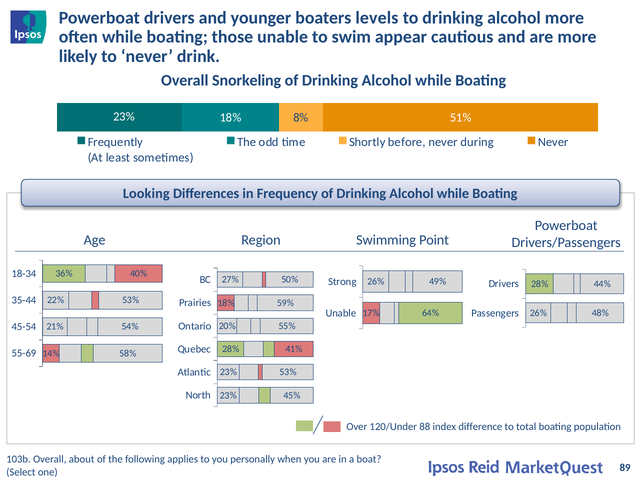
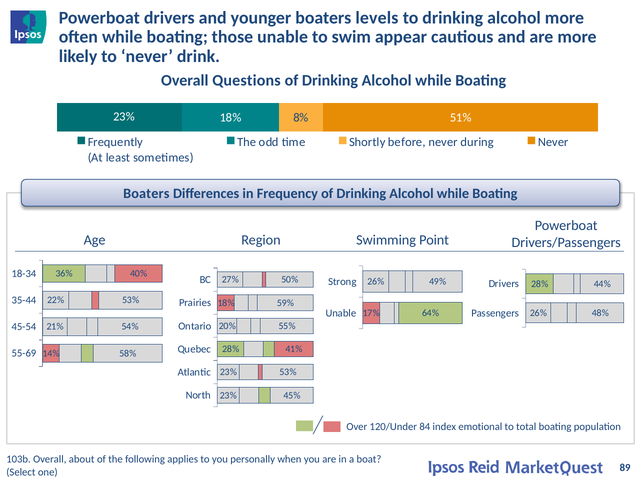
Snorkeling: Snorkeling -> Questions (246, 80)
Looking: Looking -> Boaters (146, 194)
88: 88 -> 84 (425, 427)
difference: difference -> emotional (480, 427)
